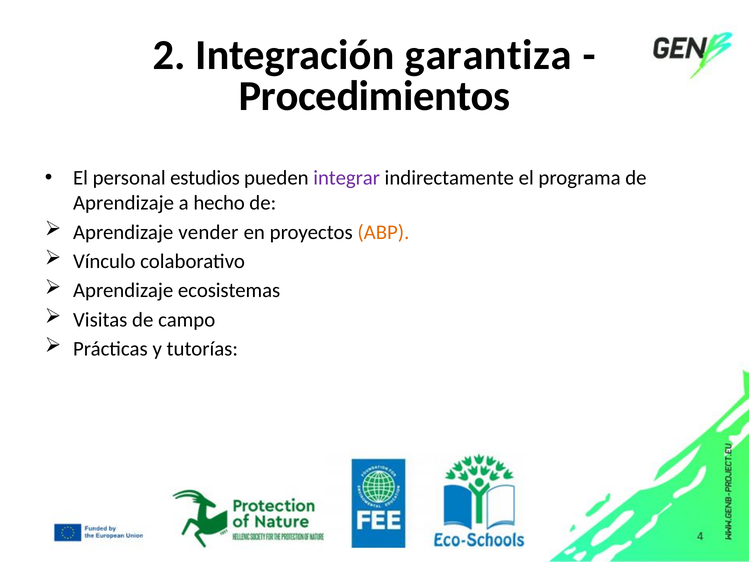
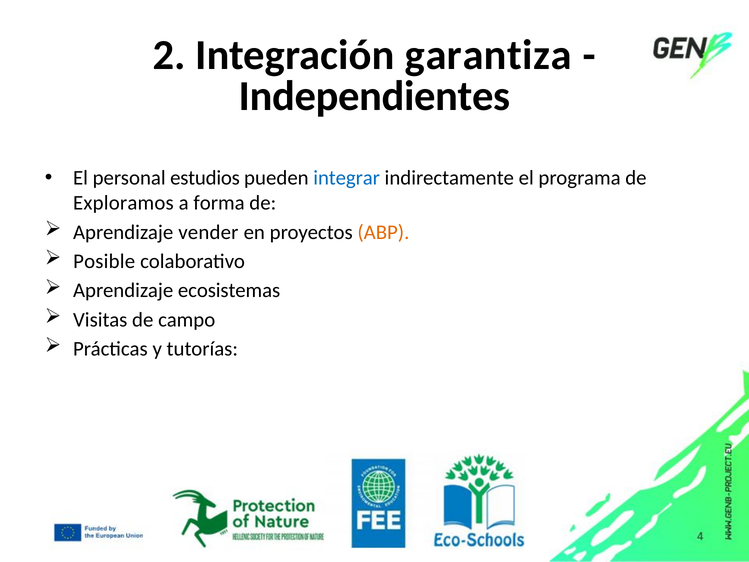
Procedimientos: Procedimientos -> Independientes (375, 96)
integrar colour: purple -> blue (347, 178)
Aprendizaje: Aprendizaje -> Exploramos (123, 203)
hecho: hecho -> forma (219, 203)
Vínculo: Vínculo -> Posible (104, 261)
